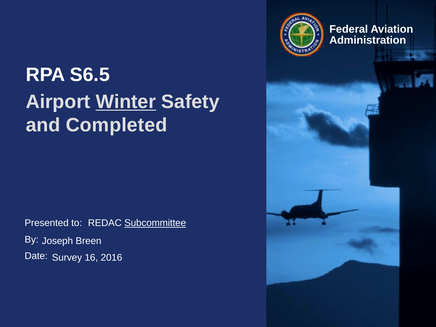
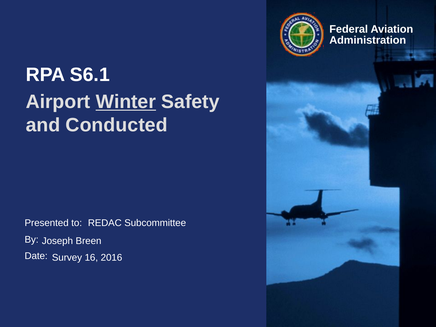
S6.5: S6.5 -> S6.1 (90, 75)
Completed: Completed -> Conducted (117, 125)
Subcommittee underline: present -> none (155, 223)
